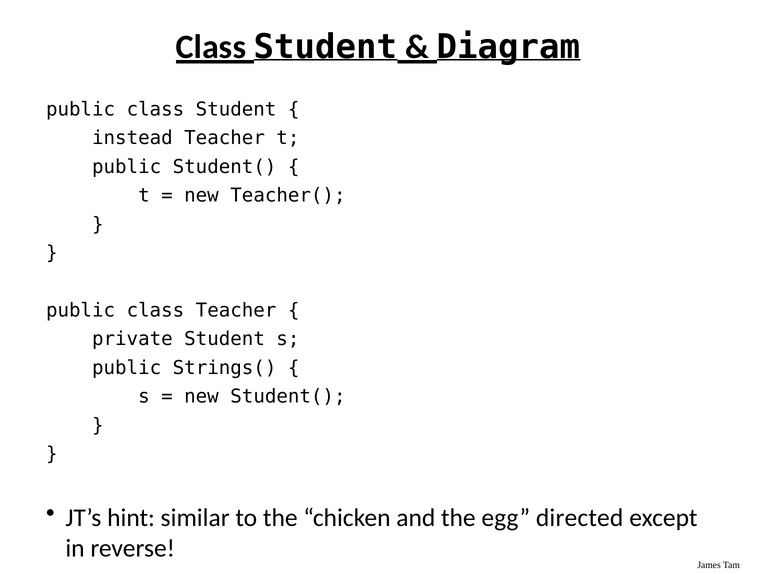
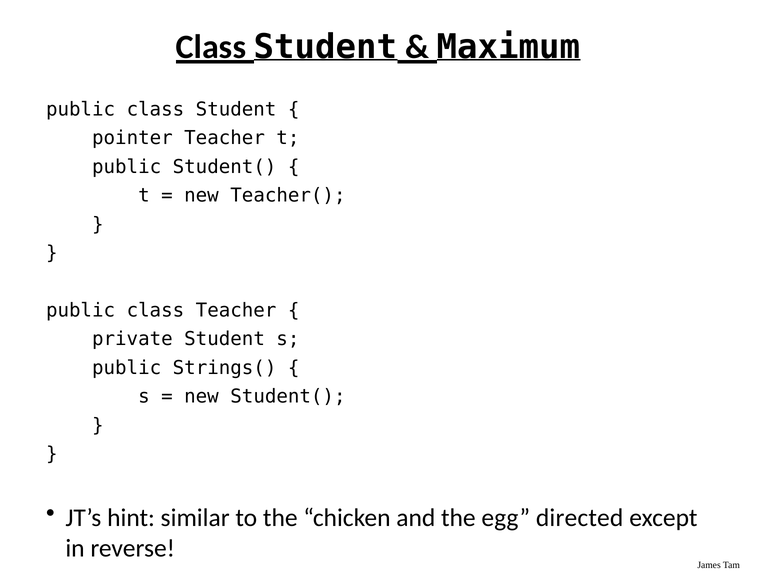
Diagram: Diagram -> Maximum (509, 47)
instead: instead -> pointer (132, 138)
